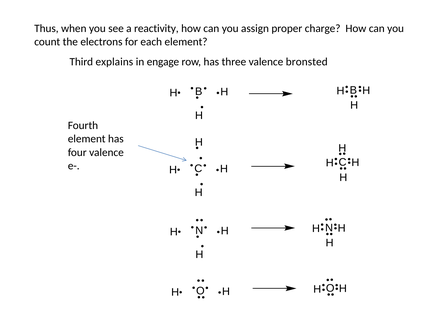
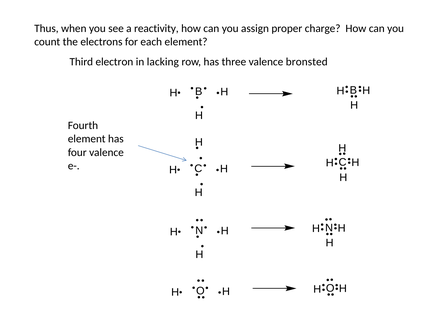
explains: explains -> electron (114, 62)
engage: engage -> lacking (163, 62)
